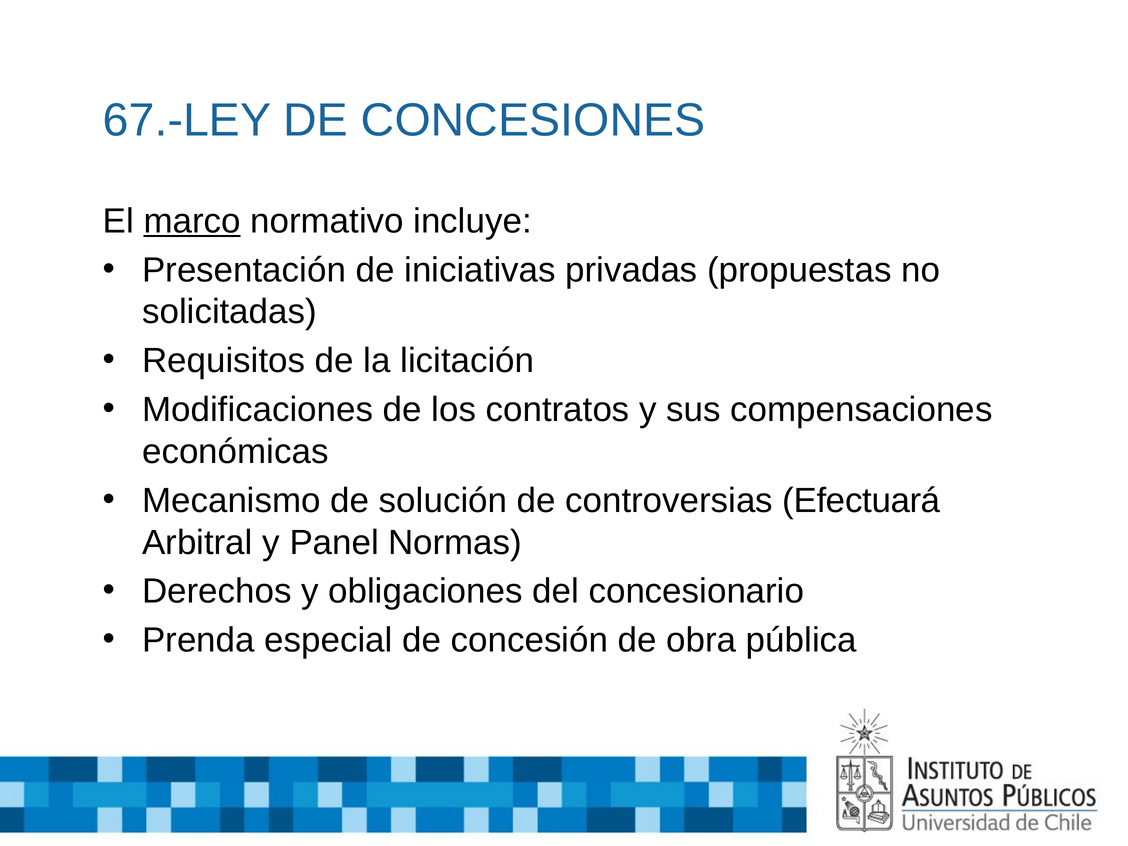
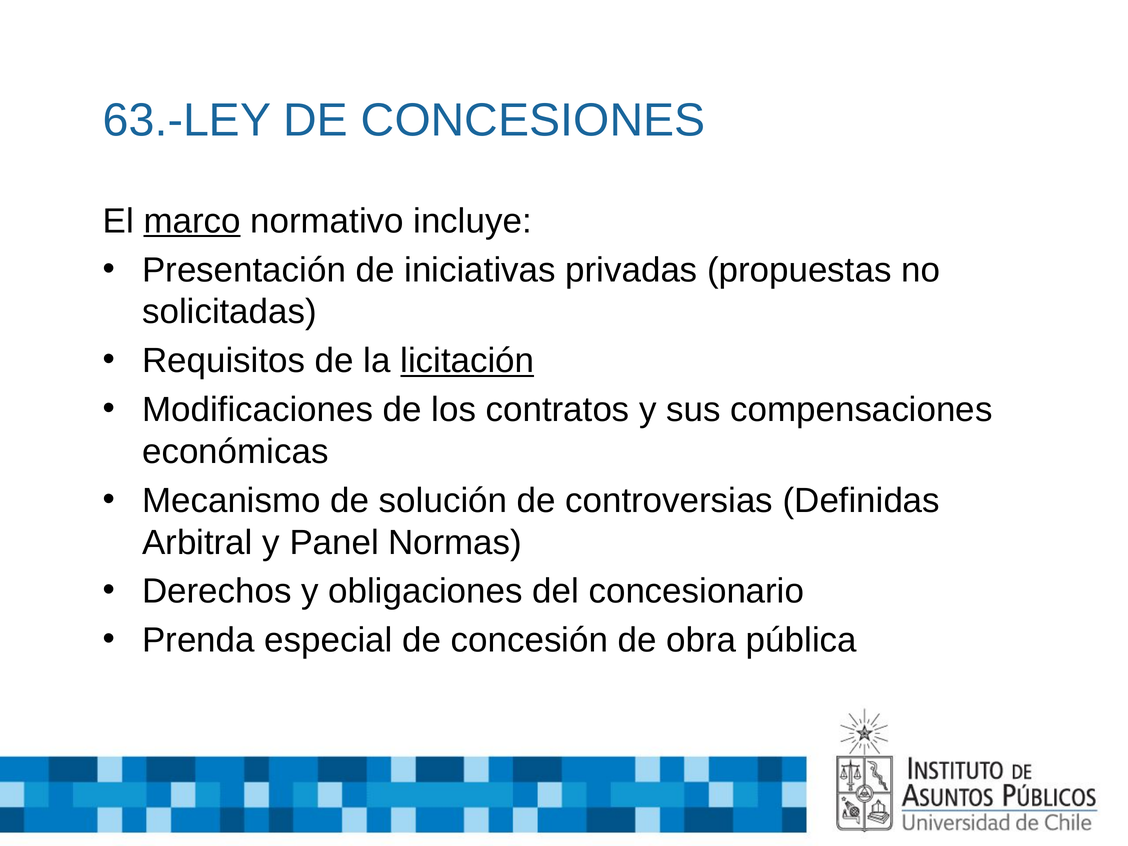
67.-LEY: 67.-LEY -> 63.-LEY (187, 120)
licitación underline: none -> present (467, 361)
Efectuará: Efectuará -> Definidas (861, 501)
